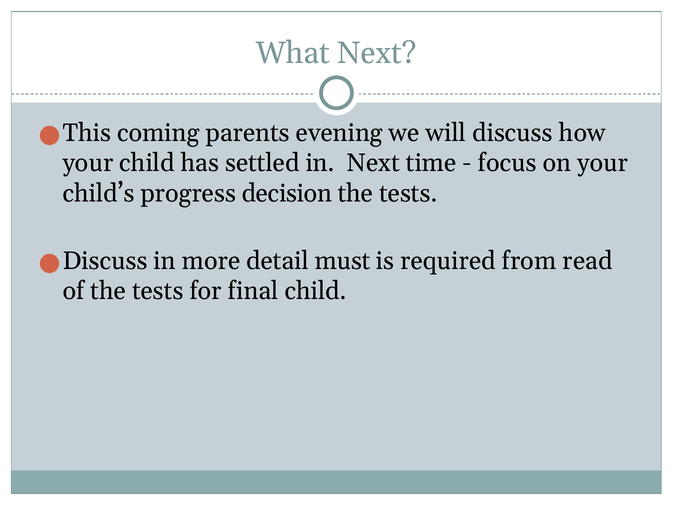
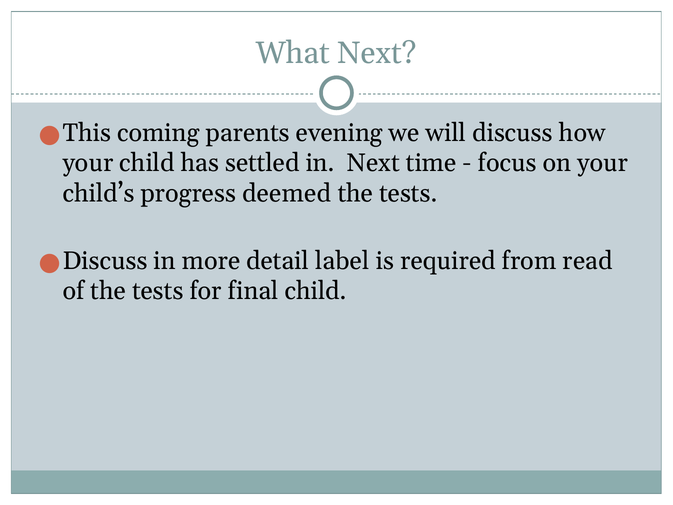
decision: decision -> deemed (287, 193)
must: must -> label (342, 261)
